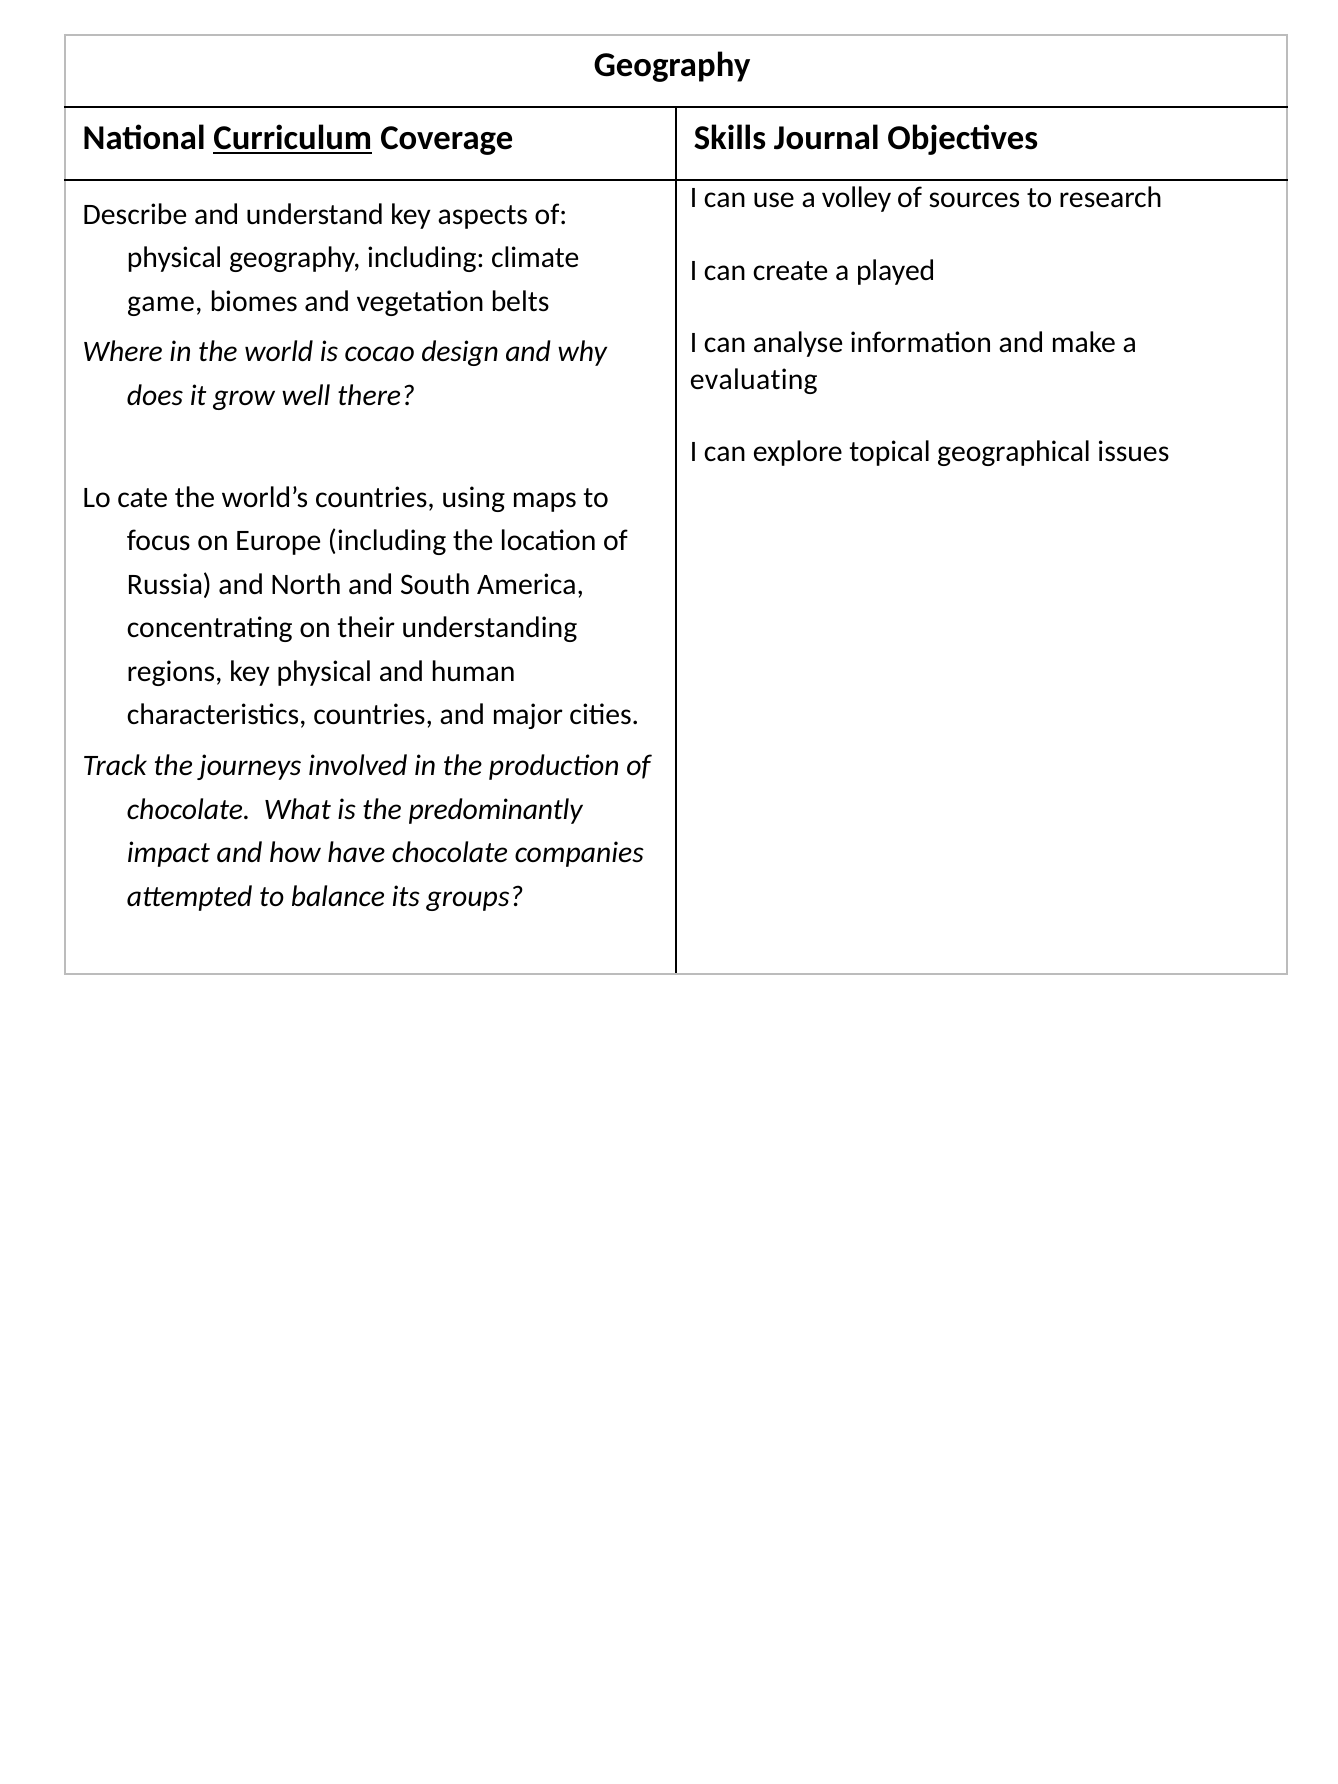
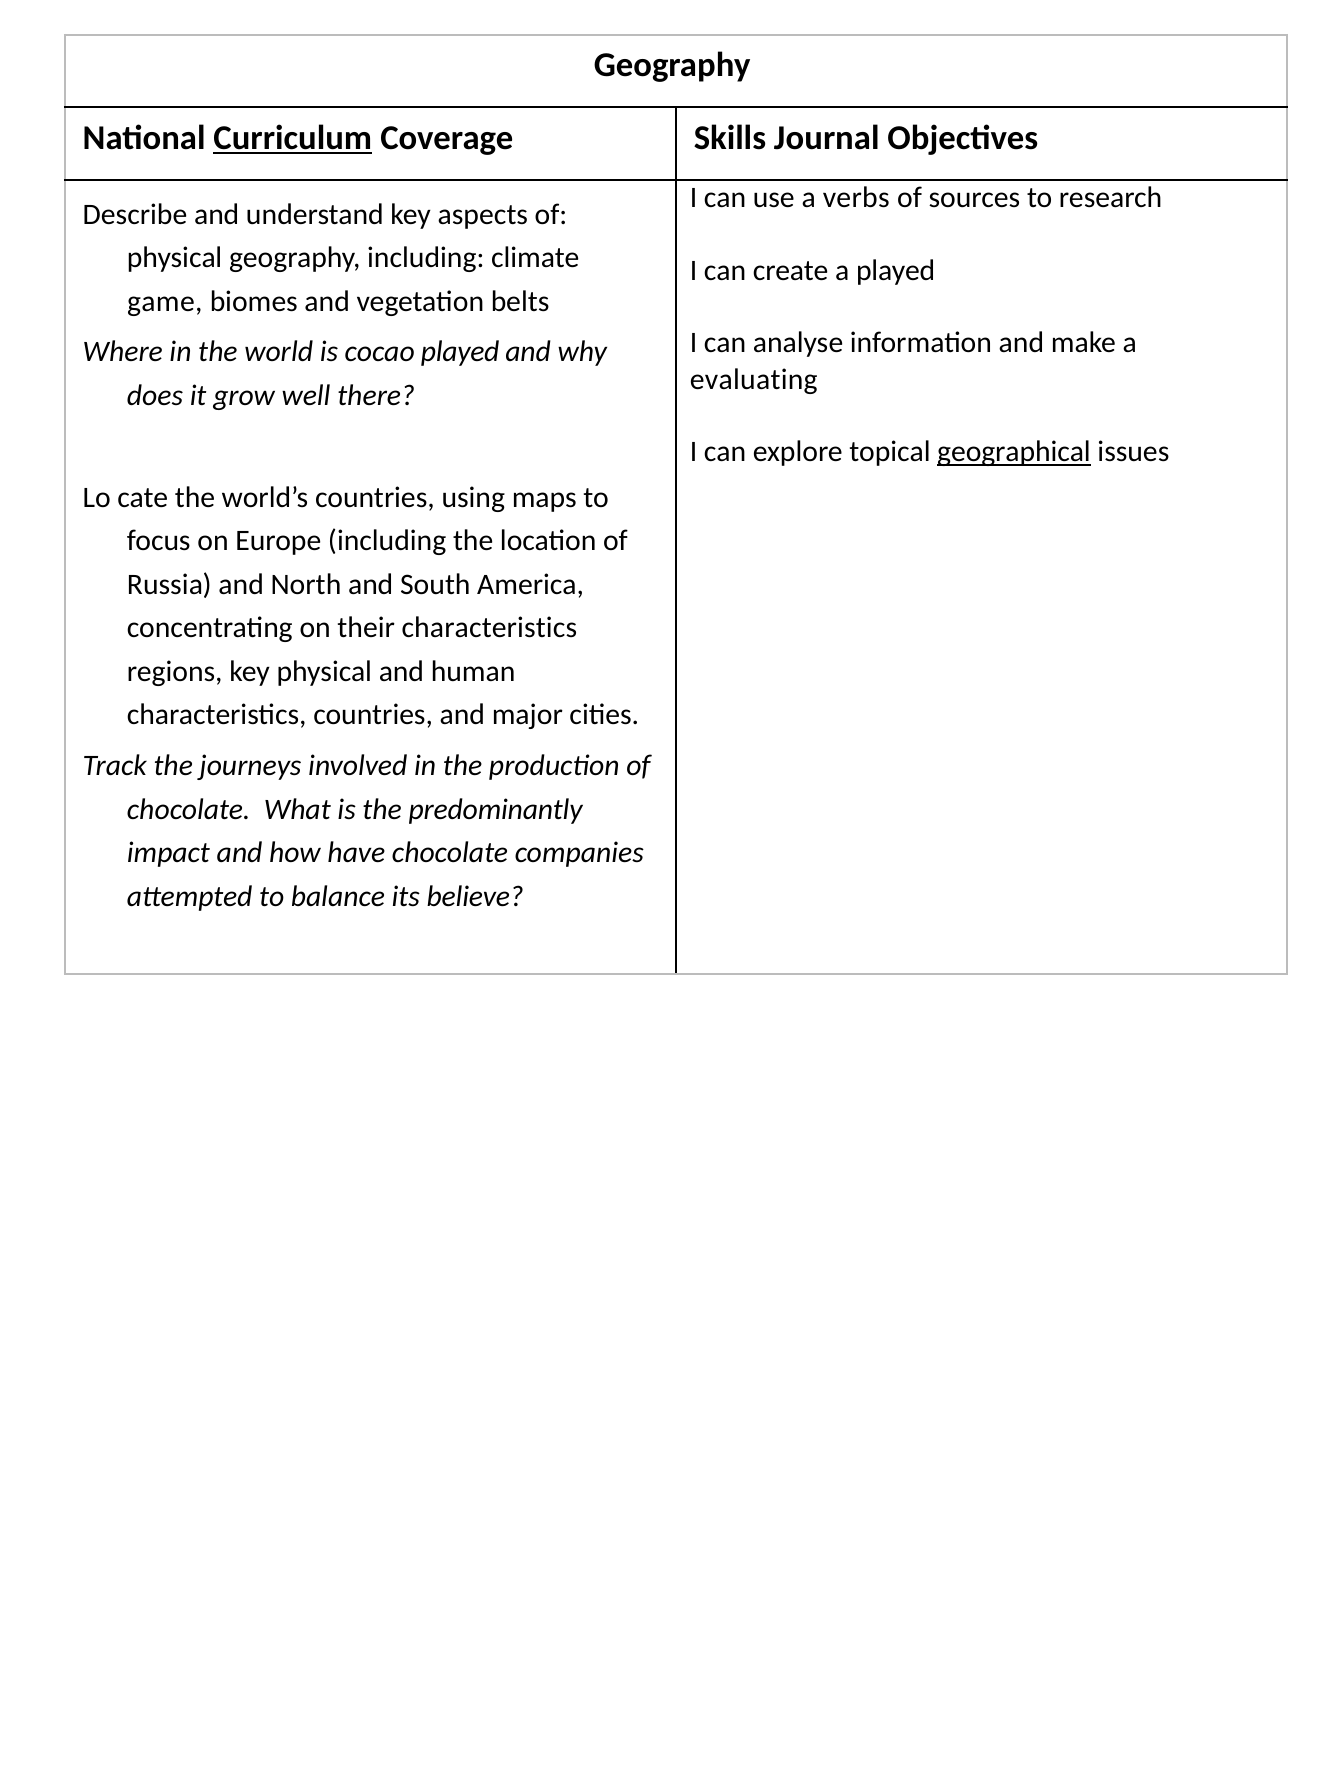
volley: volley -> verbs (856, 198)
cocao design: design -> played (460, 352)
geographical underline: none -> present (1014, 452)
their understanding: understanding -> characteristics (489, 628)
groups: groups -> believe (475, 896)
